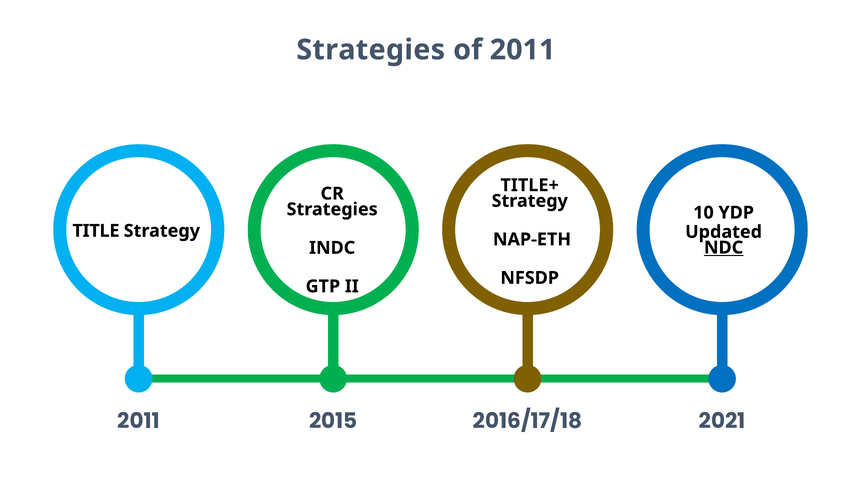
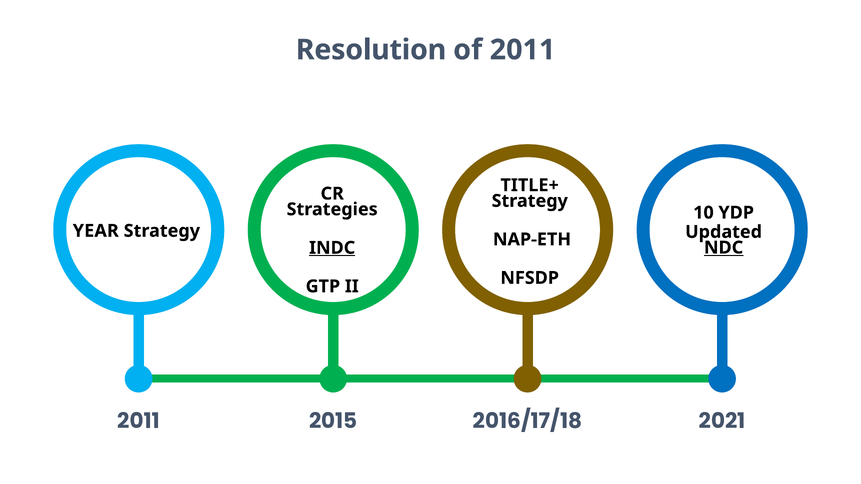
Strategies: Strategies -> Resolution (371, 50)
TITLE: TITLE -> YEAR (96, 231)
INDC underline: none -> present (332, 248)
